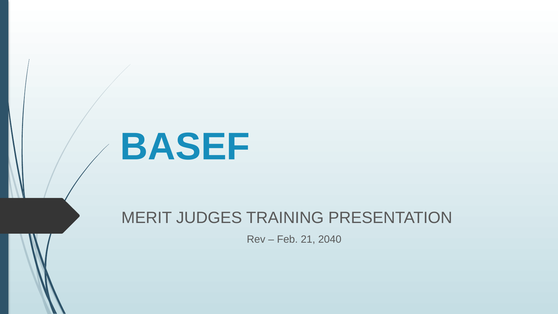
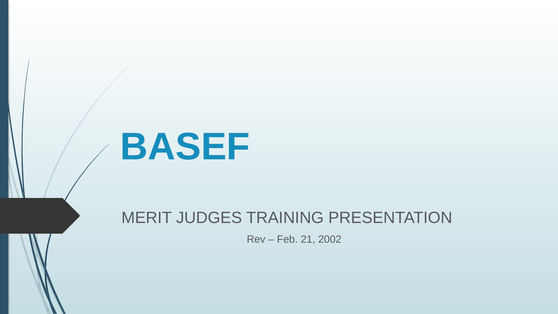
2040: 2040 -> 2002 (330, 239)
